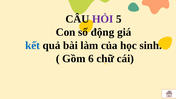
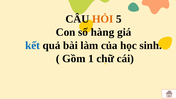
HỎI colour: purple -> orange (103, 19)
động: động -> hàng (103, 32)
6: 6 -> 1 (91, 59)
